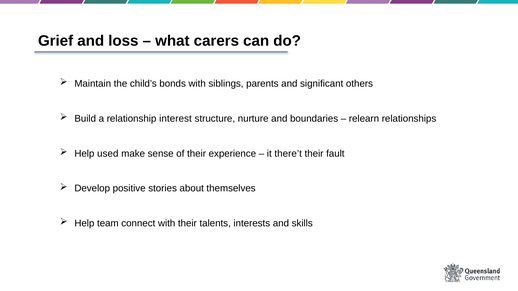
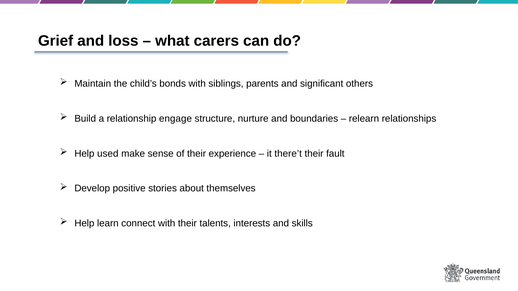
interest: interest -> engage (175, 119)
team: team -> learn (108, 224)
